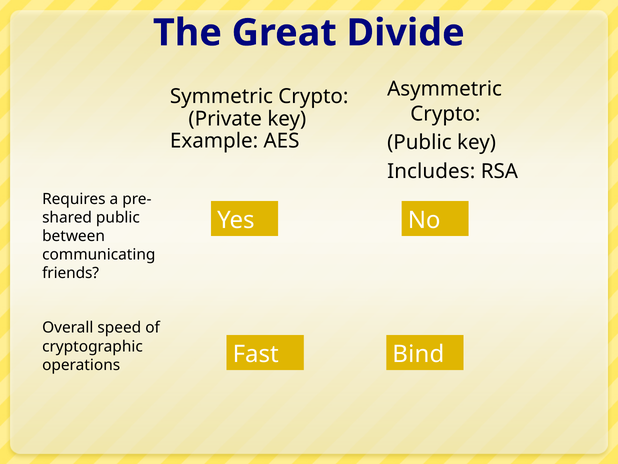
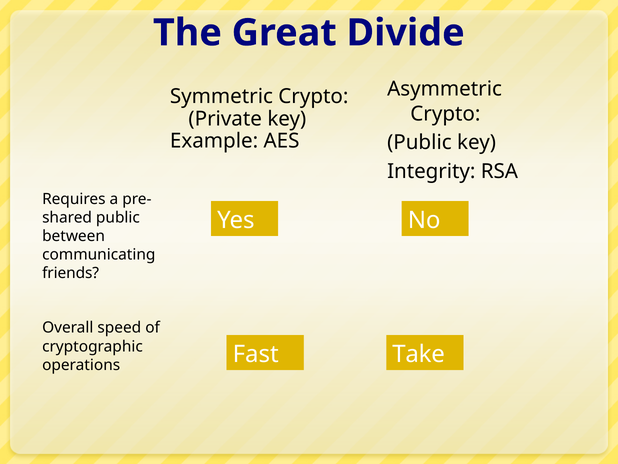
Includes: Includes -> Integrity (431, 171)
Bind: Bind -> Take (419, 354)
